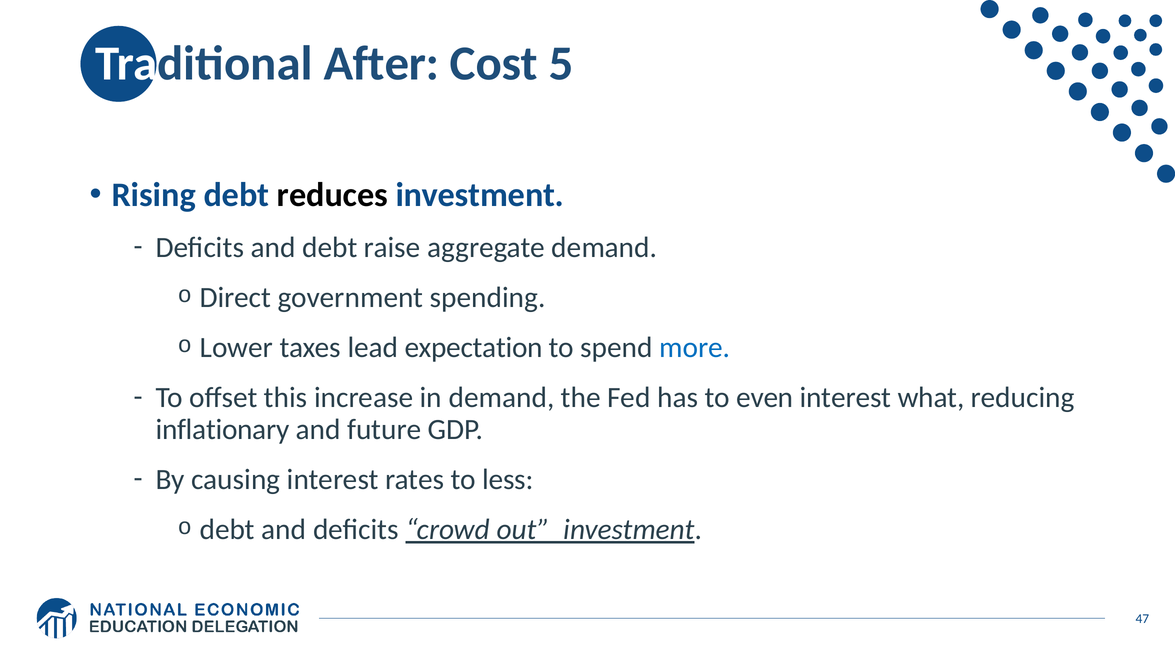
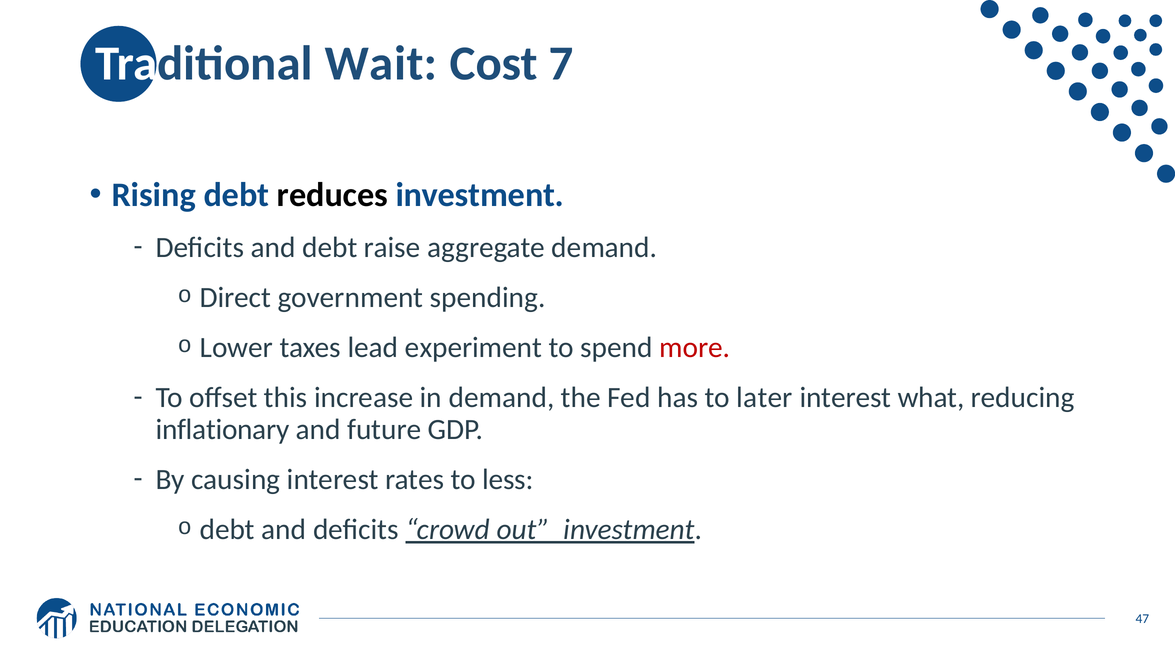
After: After -> Wait (381, 64)
5: 5 -> 7 (561, 64)
expectation: expectation -> experiment (474, 348)
more colour: blue -> red (695, 348)
even: even -> later (765, 398)
